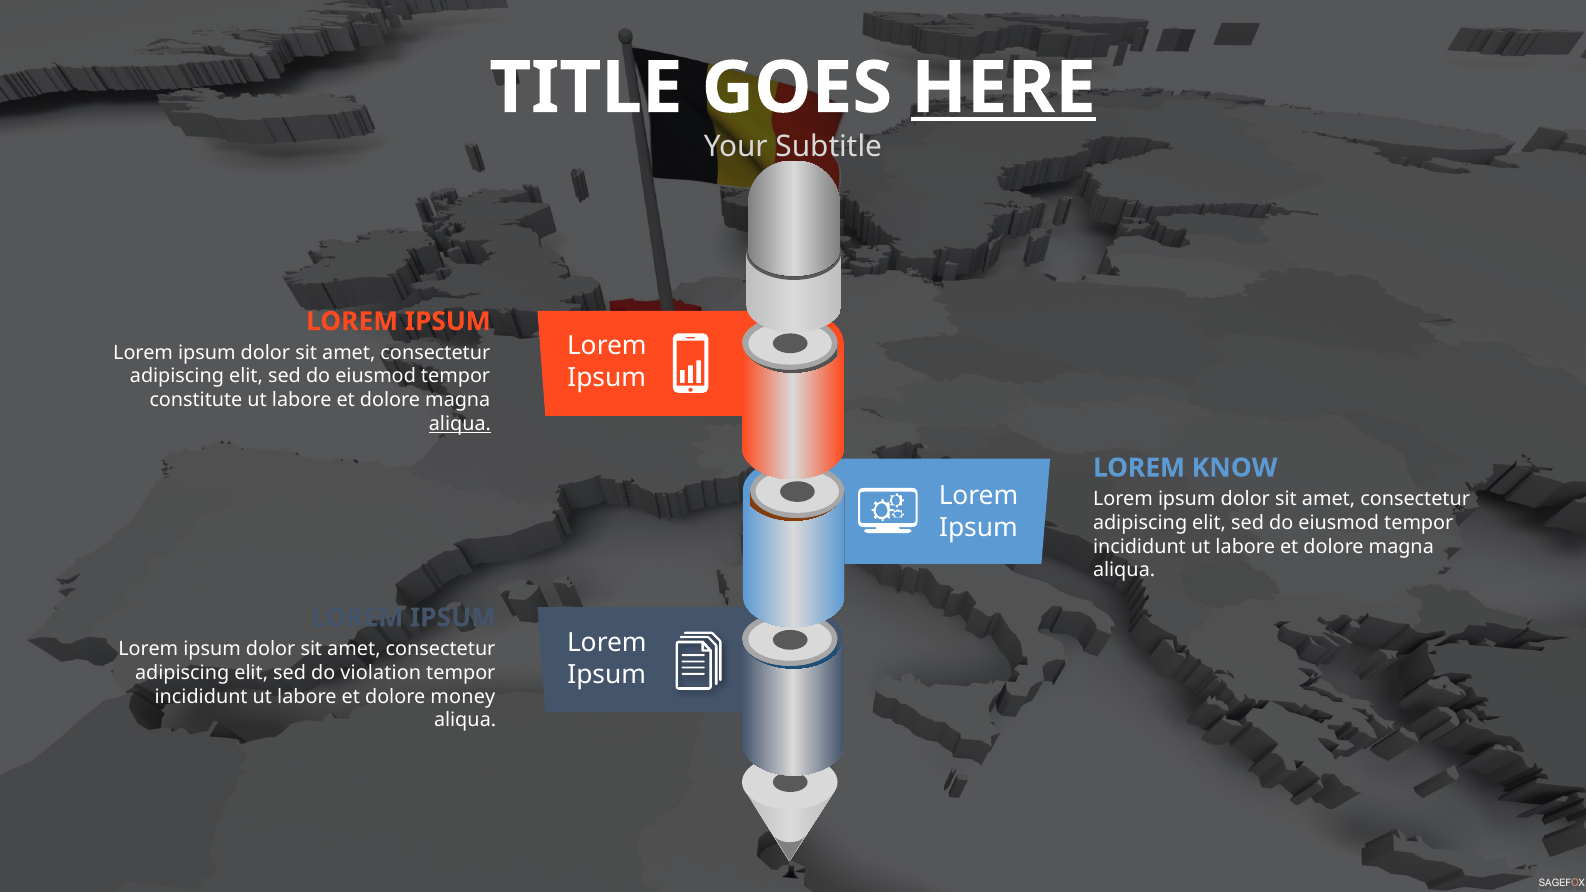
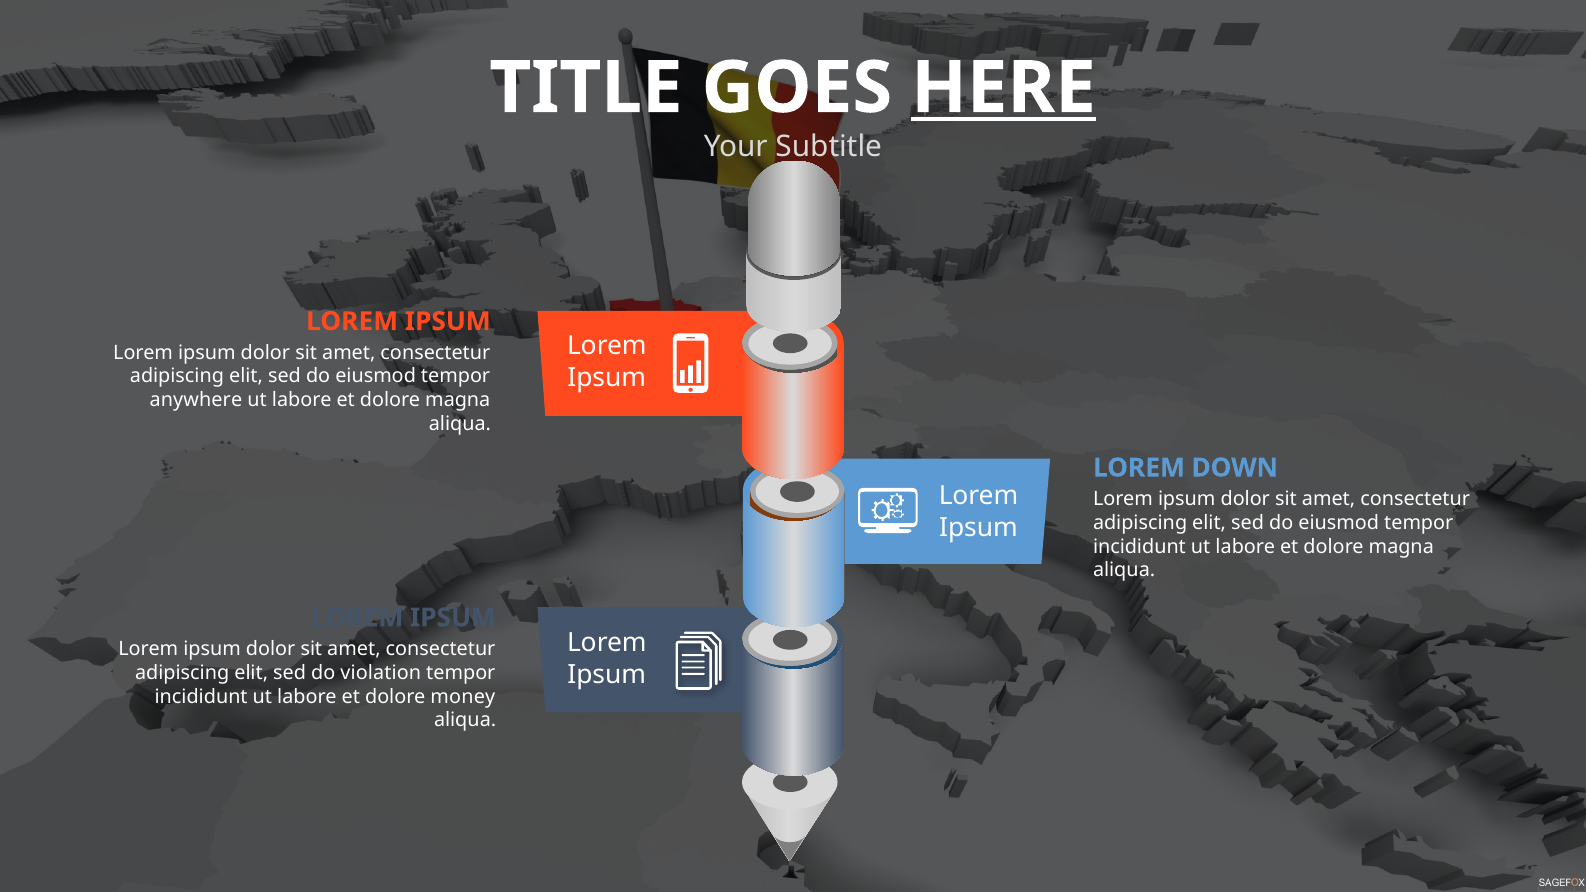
constitute: constitute -> anywhere (196, 400)
aliqua underline: present -> none (460, 424)
KNOW: KNOW -> DOWN (1235, 468)
